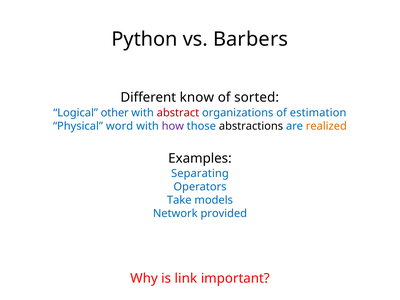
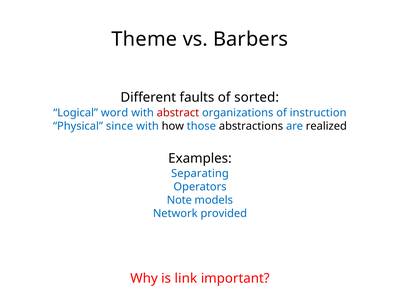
Python: Python -> Theme (144, 39)
know: know -> faults (197, 98)
other: other -> word (115, 113)
estimation: estimation -> instruction (318, 113)
word: word -> since (120, 126)
how colour: purple -> black (173, 126)
realized colour: orange -> black (326, 126)
Take: Take -> Note (179, 200)
